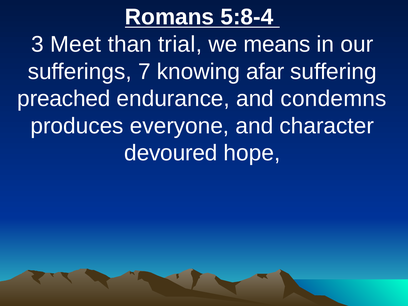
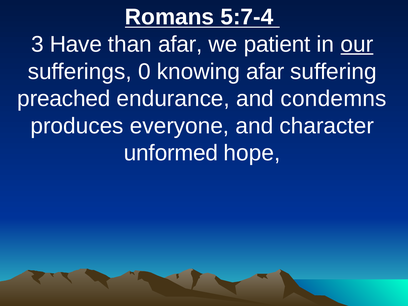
5:8-4: 5:8-4 -> 5:7-4 (247, 17)
Meet: Meet -> Have (76, 44)
than trial: trial -> afar (180, 44)
means: means -> patient (277, 44)
our underline: none -> present (357, 44)
7: 7 -> 0 (144, 72)
devoured: devoured -> unformed (171, 153)
